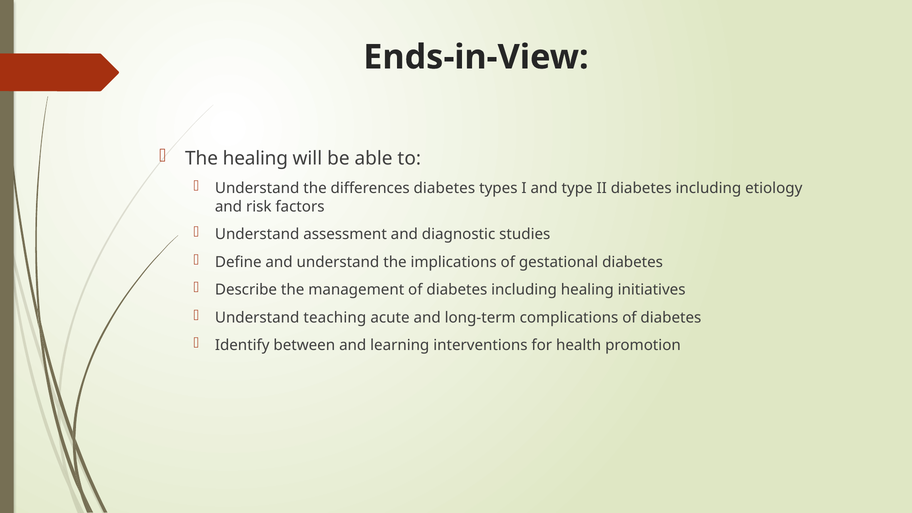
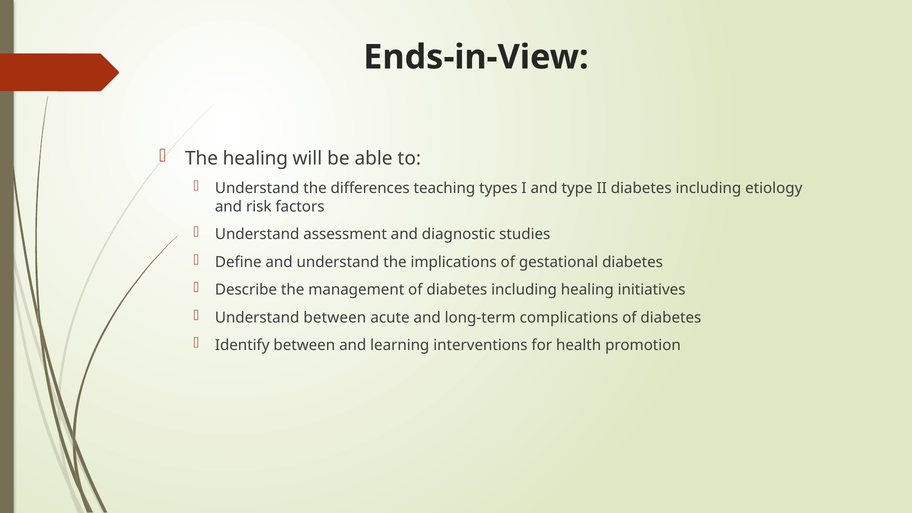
differences diabetes: diabetes -> teaching (444, 188)
Understand teaching: teaching -> between (335, 318)
